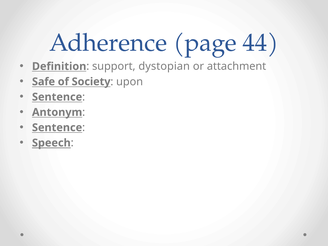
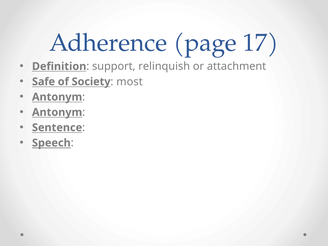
44: 44 -> 17 (261, 43)
dystopian: dystopian -> relinquish (164, 66)
upon: upon -> most (130, 82)
Sentence: Sentence -> Antonym (57, 97)
